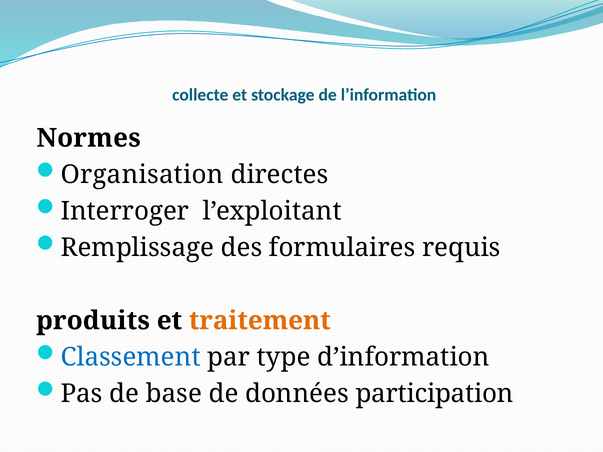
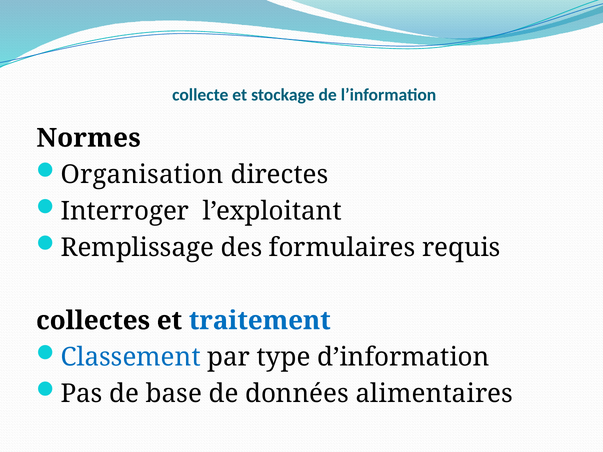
produits: produits -> collectes (93, 321)
traitement colour: orange -> blue (260, 321)
participation: participation -> alimentaires (434, 394)
